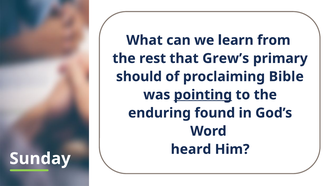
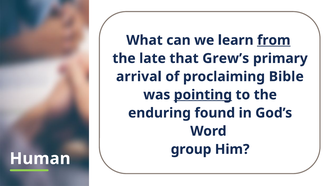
from underline: none -> present (274, 40)
rest: rest -> late (153, 59)
should: should -> arrival (139, 77)
heard: heard -> group (191, 150)
Sunday: Sunday -> Human (40, 159)
